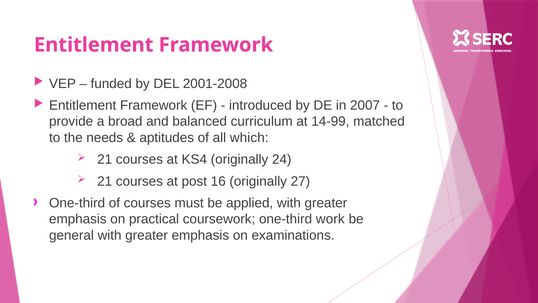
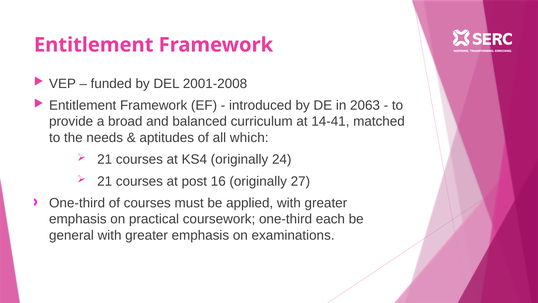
2007: 2007 -> 2063 (365, 105)
14-99: 14-99 -> 14-41 (330, 121)
work: work -> each (330, 219)
